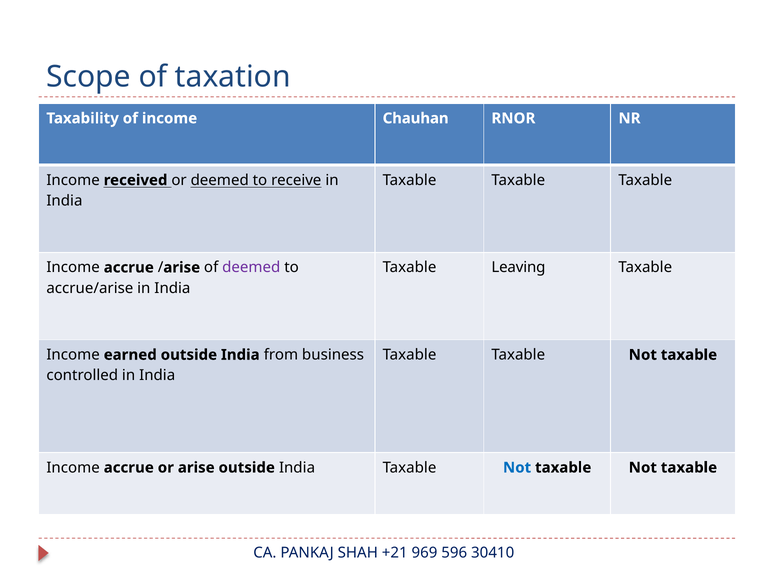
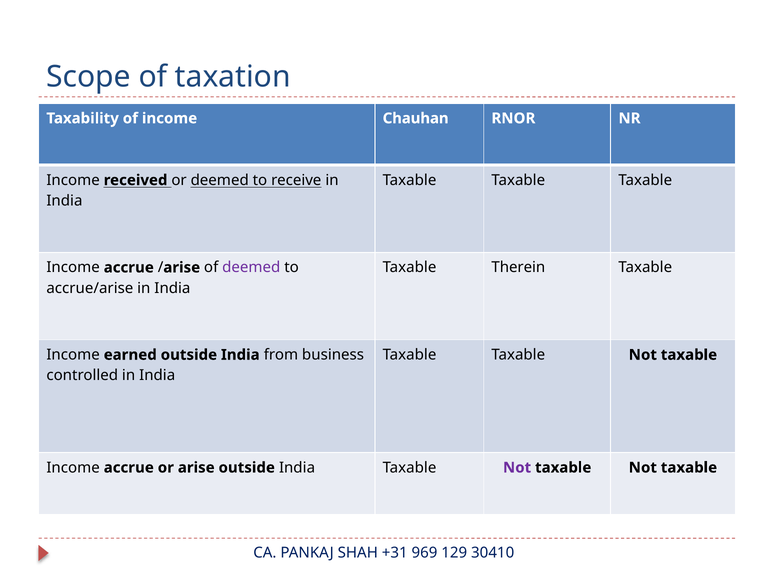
Leaving: Leaving -> Therein (518, 267)
Not colour: blue -> purple (517, 467)
+21: +21 -> +31 (395, 552)
596: 596 -> 129 (454, 552)
